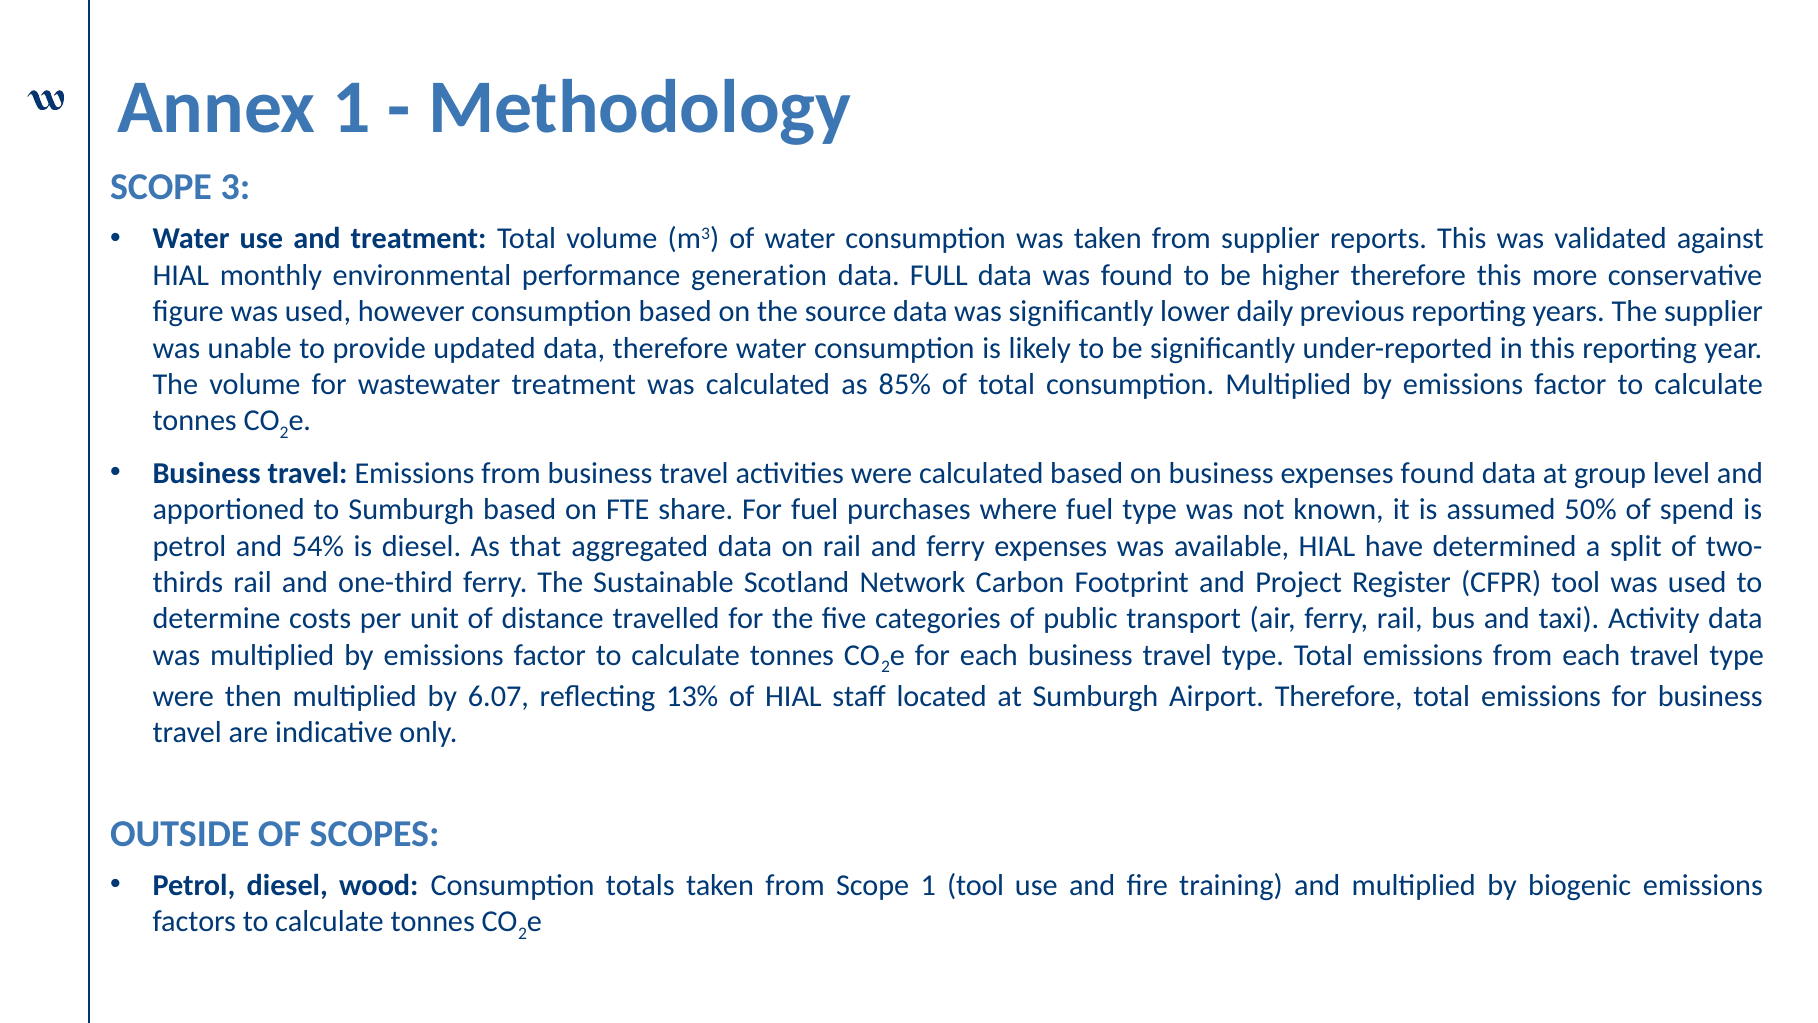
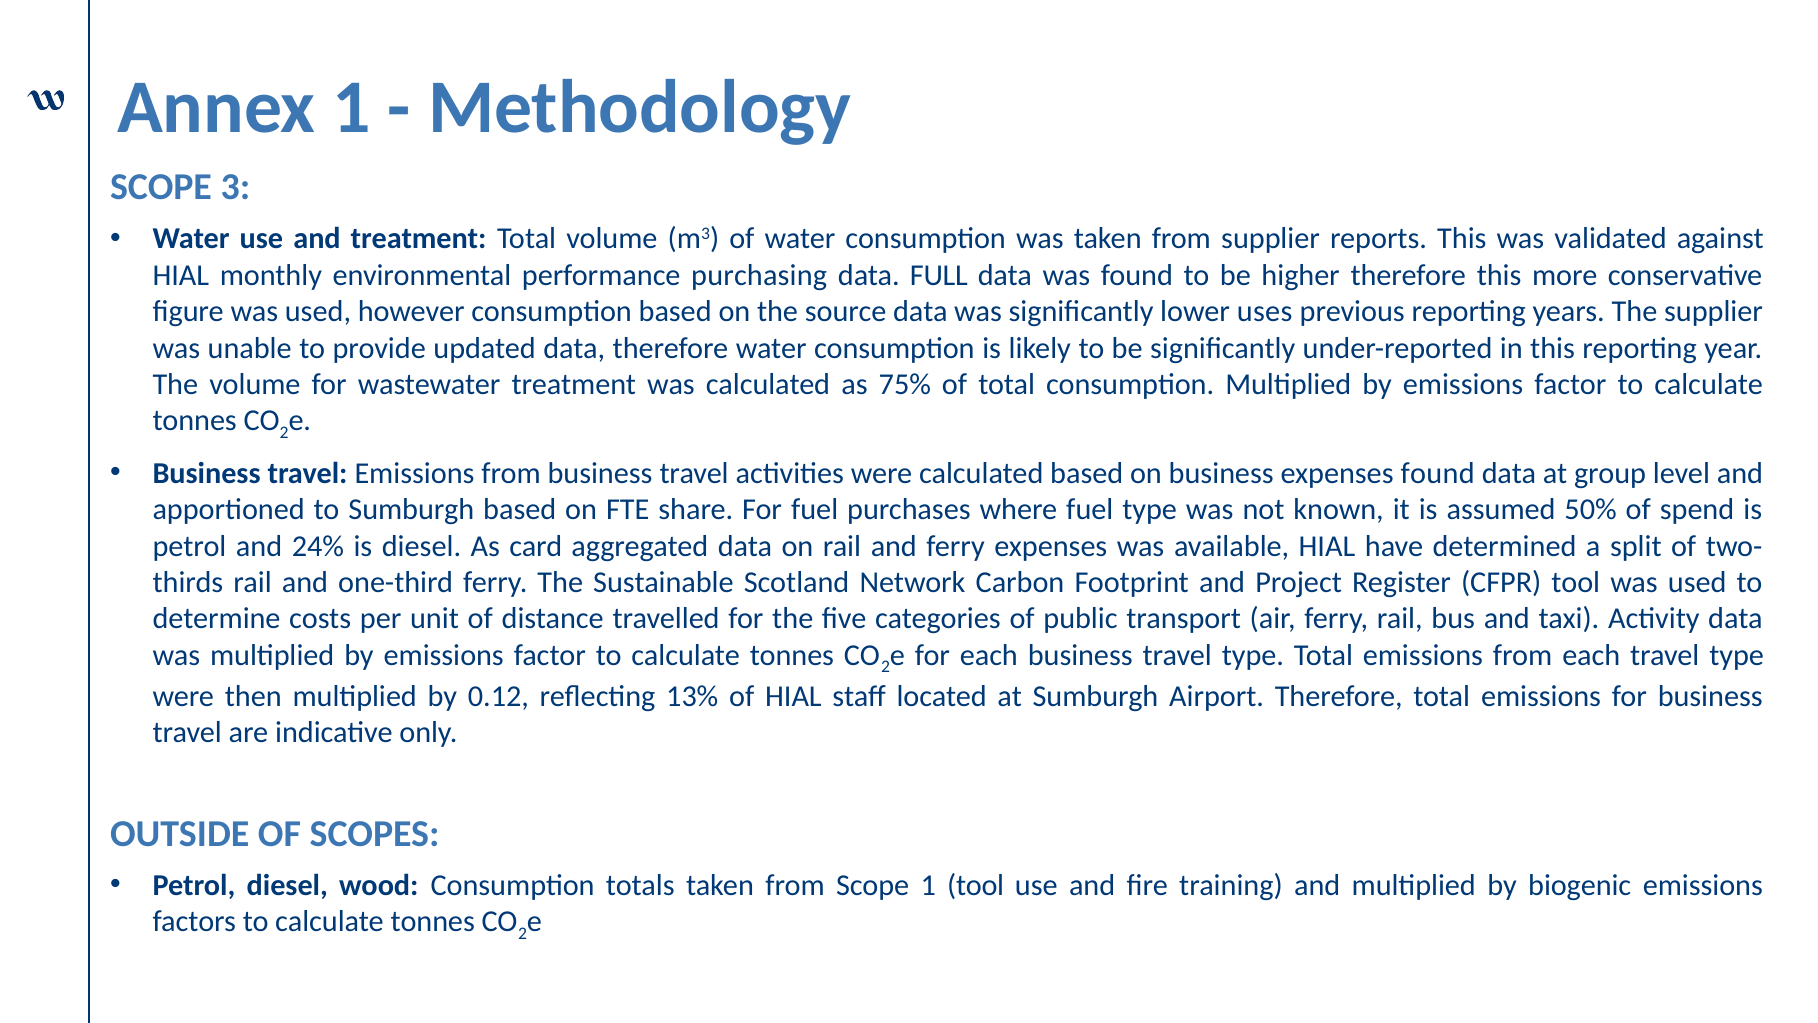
generation: generation -> purchasing (759, 275)
daily: daily -> uses (1265, 312)
85%: 85% -> 75% (905, 384)
54%: 54% -> 24% (318, 546)
that: that -> card (536, 546)
6.07: 6.07 -> 0.12 (498, 696)
